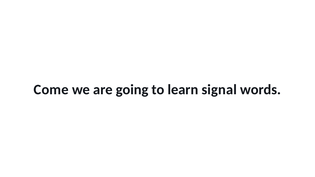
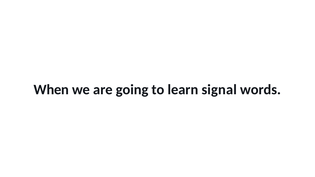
Come: Come -> When (51, 90)
